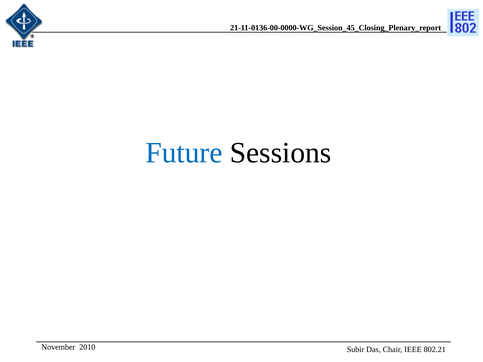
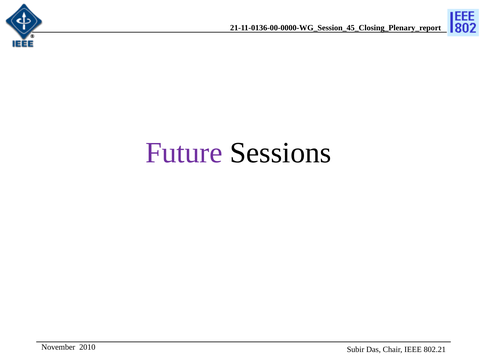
Future colour: blue -> purple (184, 153)
